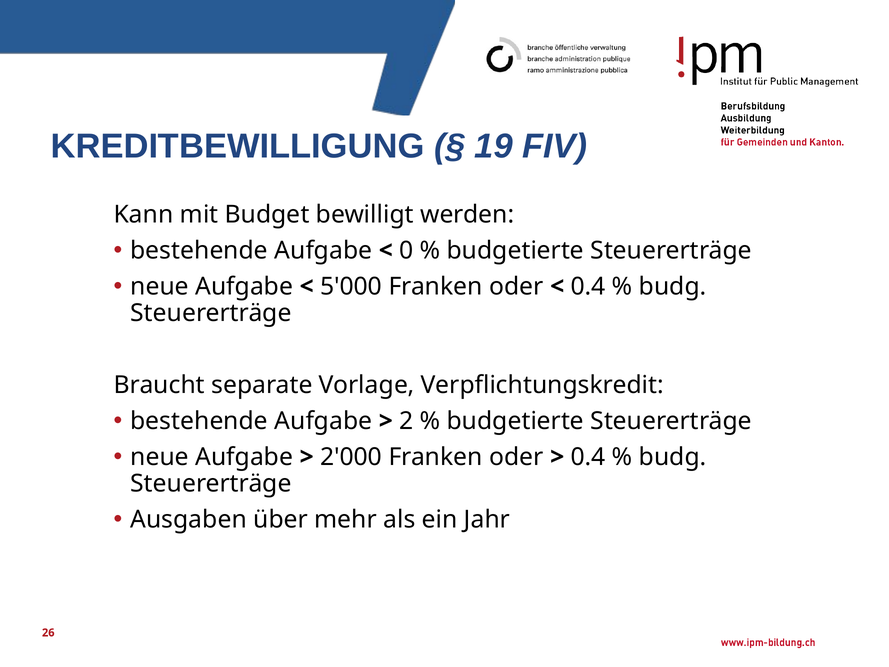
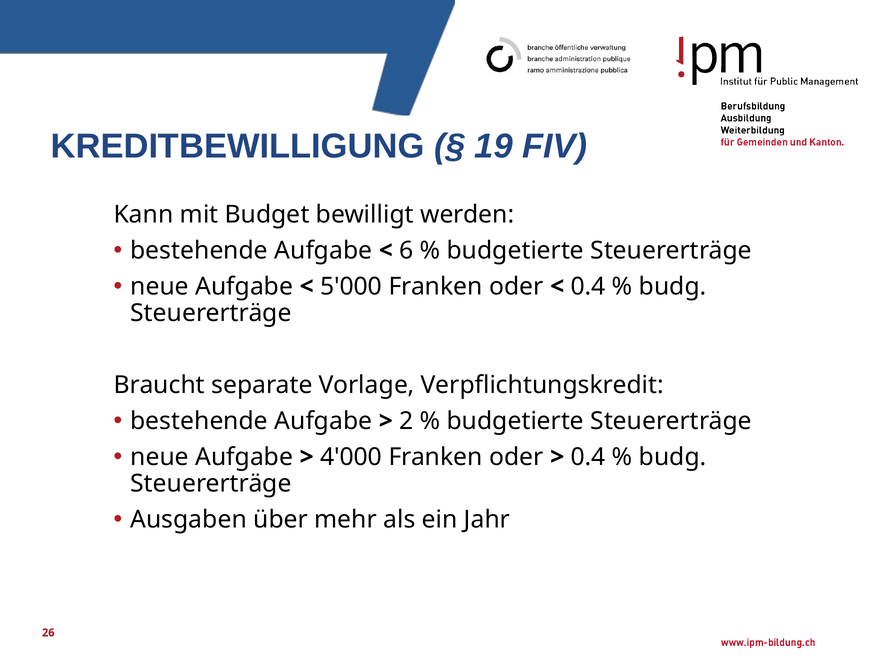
0: 0 -> 6 (406, 250)
2'000: 2'000 -> 4'000 (351, 457)
